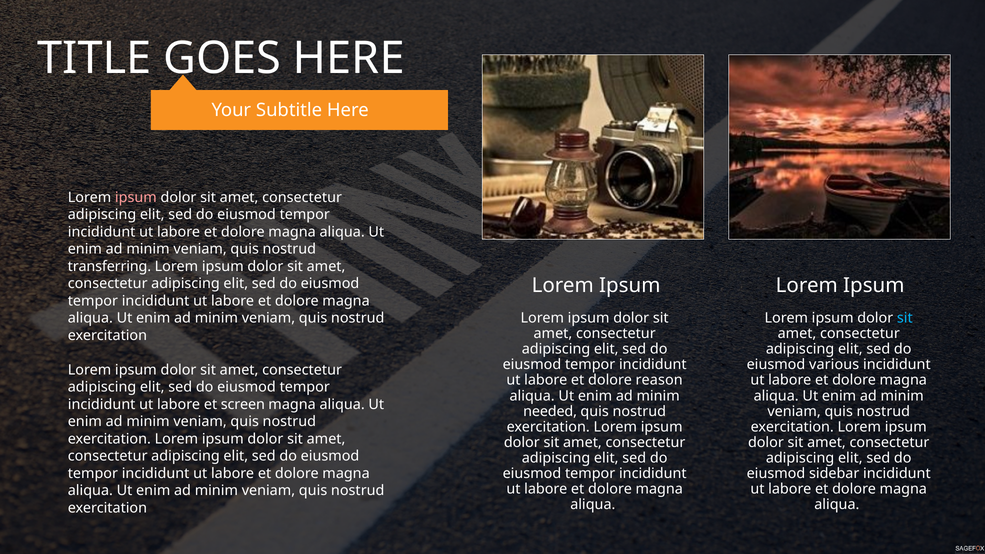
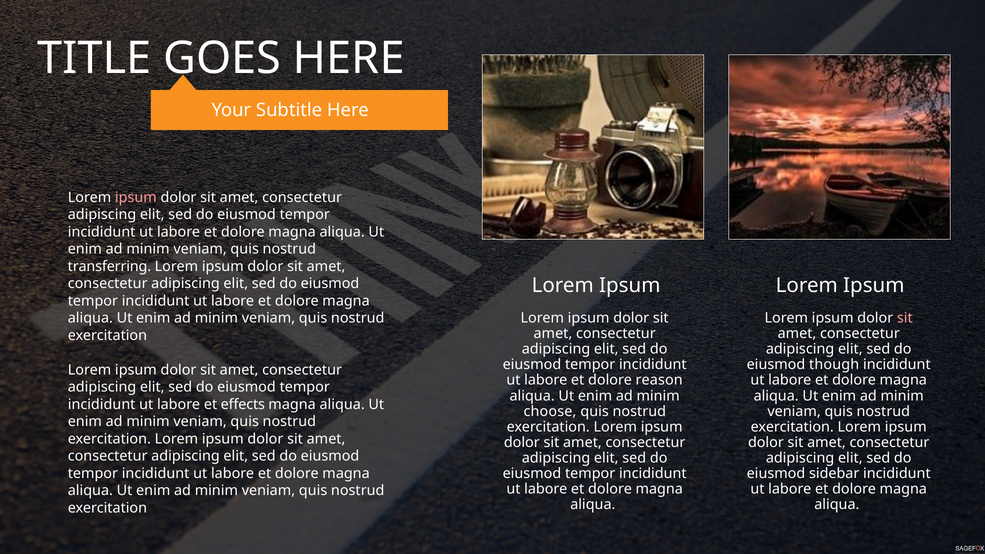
sit colour: light blue -> pink (905, 318)
various: various -> though (834, 365)
screen: screen -> effects (243, 404)
needed: needed -> choose (550, 411)
